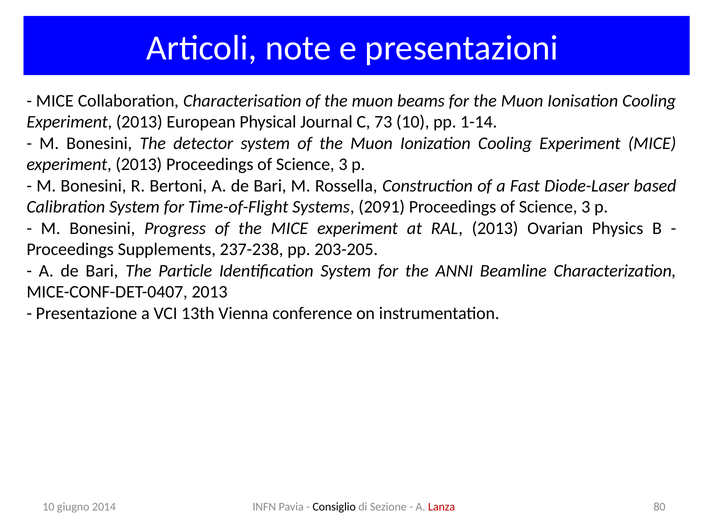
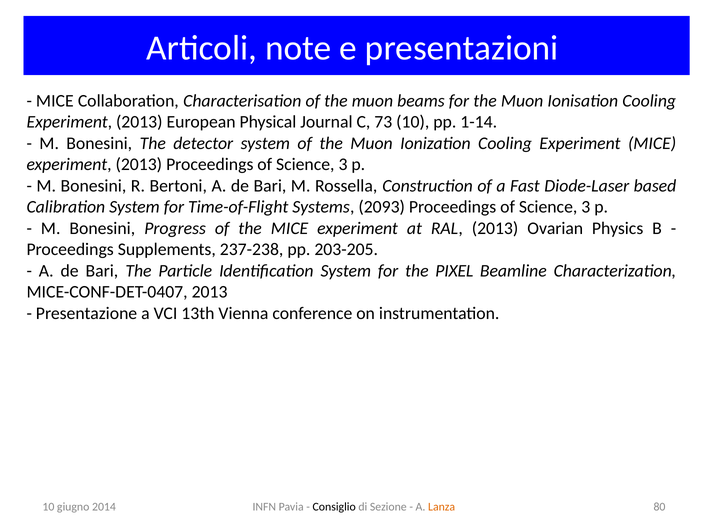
2091: 2091 -> 2093 (382, 207)
ANNI: ANNI -> PIXEL (454, 271)
Lanza colour: red -> orange (442, 507)
